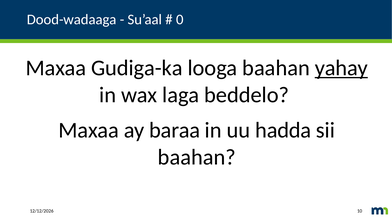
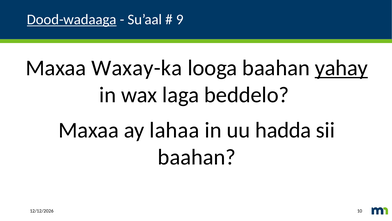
Dood-wadaaga underline: none -> present (72, 19)
0: 0 -> 9 (180, 19)
Gudiga-ka: Gudiga-ka -> Waxay-ka (137, 68)
baraa: baraa -> lahaa (174, 130)
